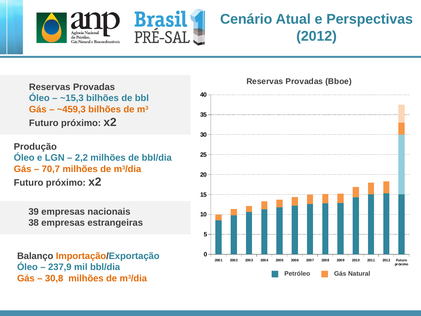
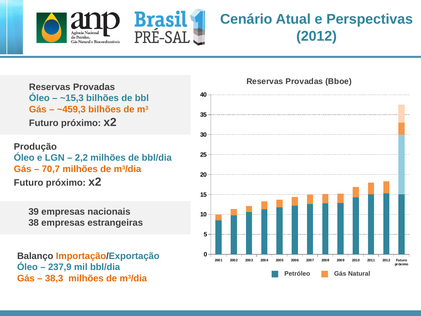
30,8: 30,8 -> 38,3 (54, 278)
